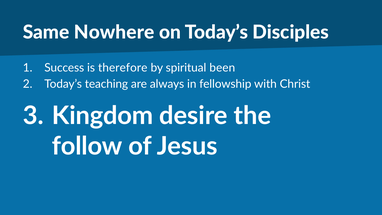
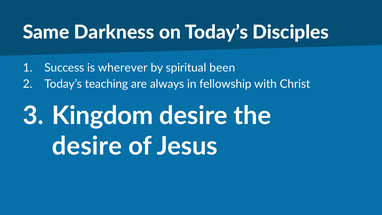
Nowhere: Nowhere -> Darkness (114, 32)
therefore: therefore -> wherever (123, 68)
follow: follow -> desire (87, 146)
